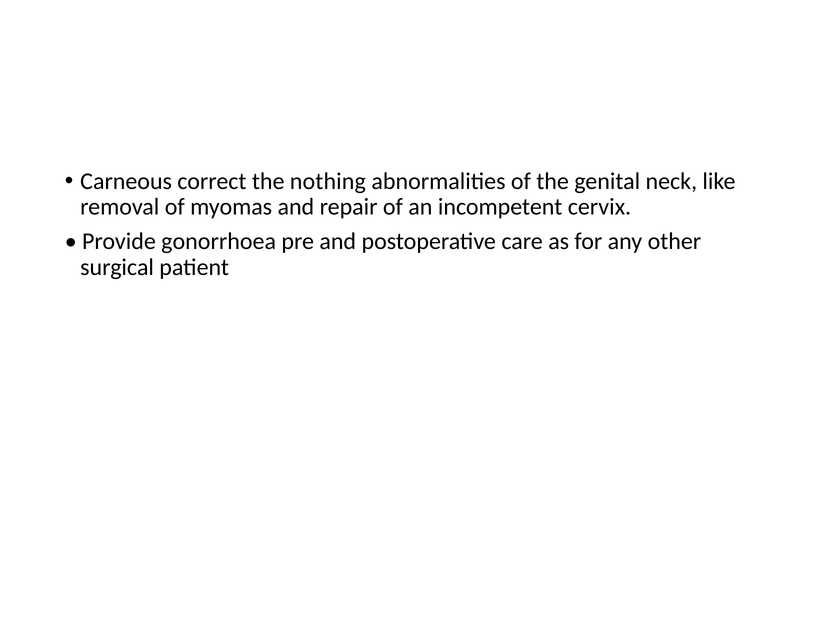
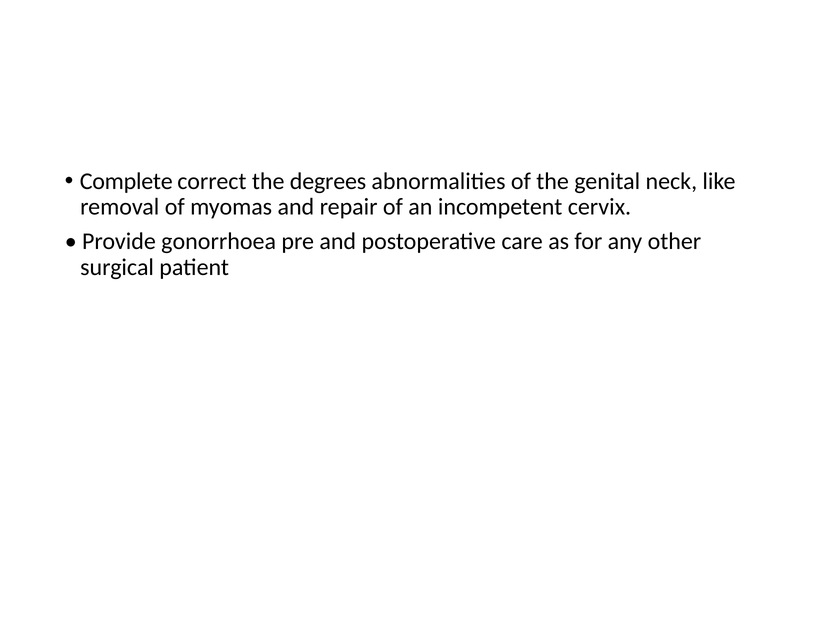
Carneous: Carneous -> Complete (126, 181)
nothing: nothing -> degrees (328, 181)
